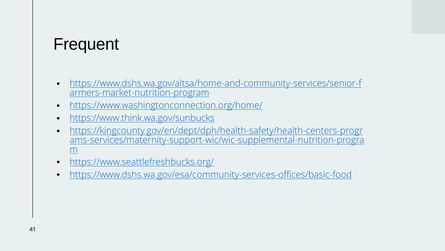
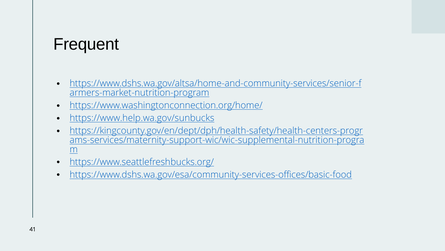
https://www.think.wa.gov/sunbucks: https://www.think.wa.gov/sunbucks -> https://www.help.wa.gov/sunbucks (142, 118)
